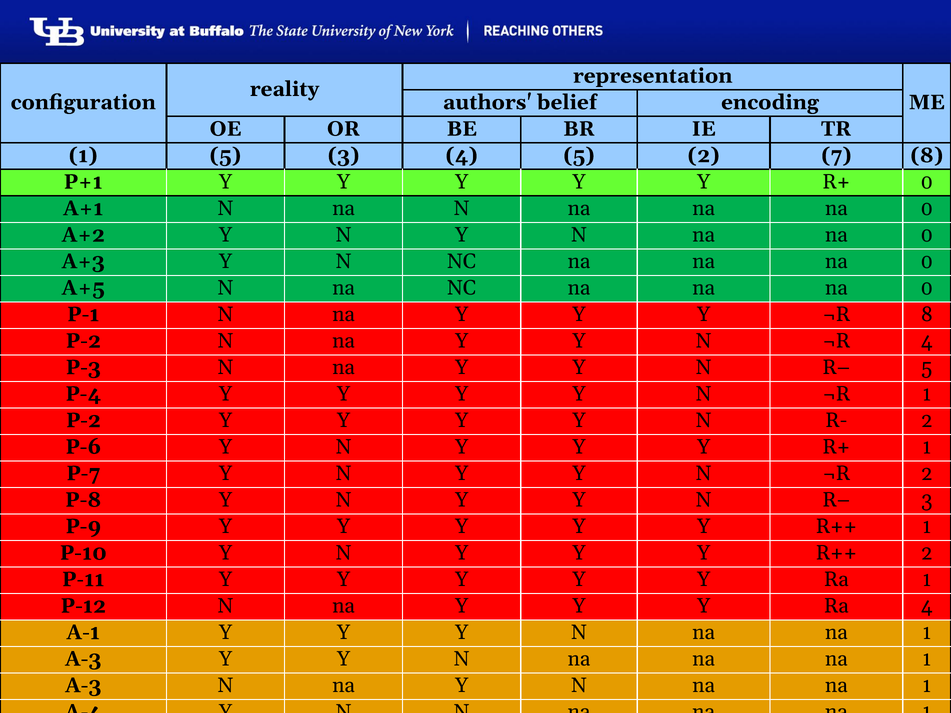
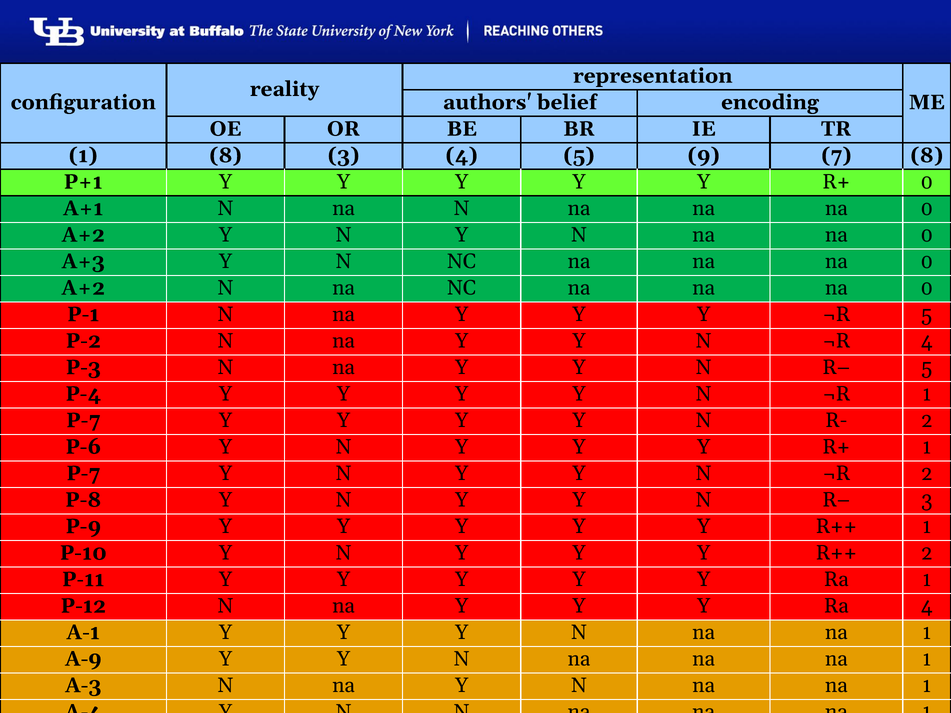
1 5: 5 -> 8 (226, 155)
5 2: 2 -> 9 (704, 155)
A+5: A+5 -> A+2 (83, 288)
¬R 8: 8 -> 5 (927, 314)
P-2: P-2 -> P-7 (83, 420)
A-3: A-3 -> A-9 (83, 659)
